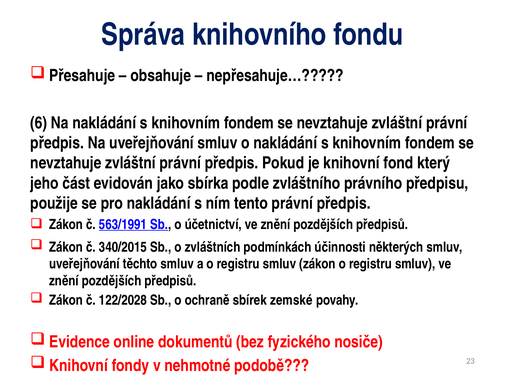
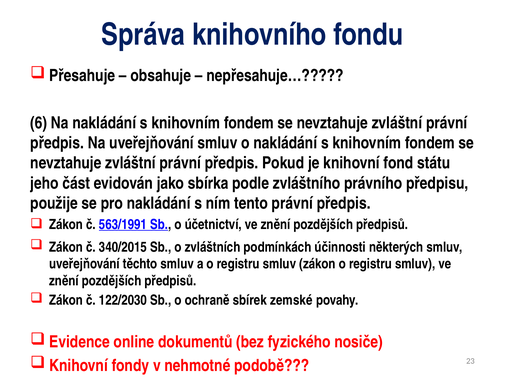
který: který -> státu (434, 163)
122/2028: 122/2028 -> 122/2030 (123, 301)
